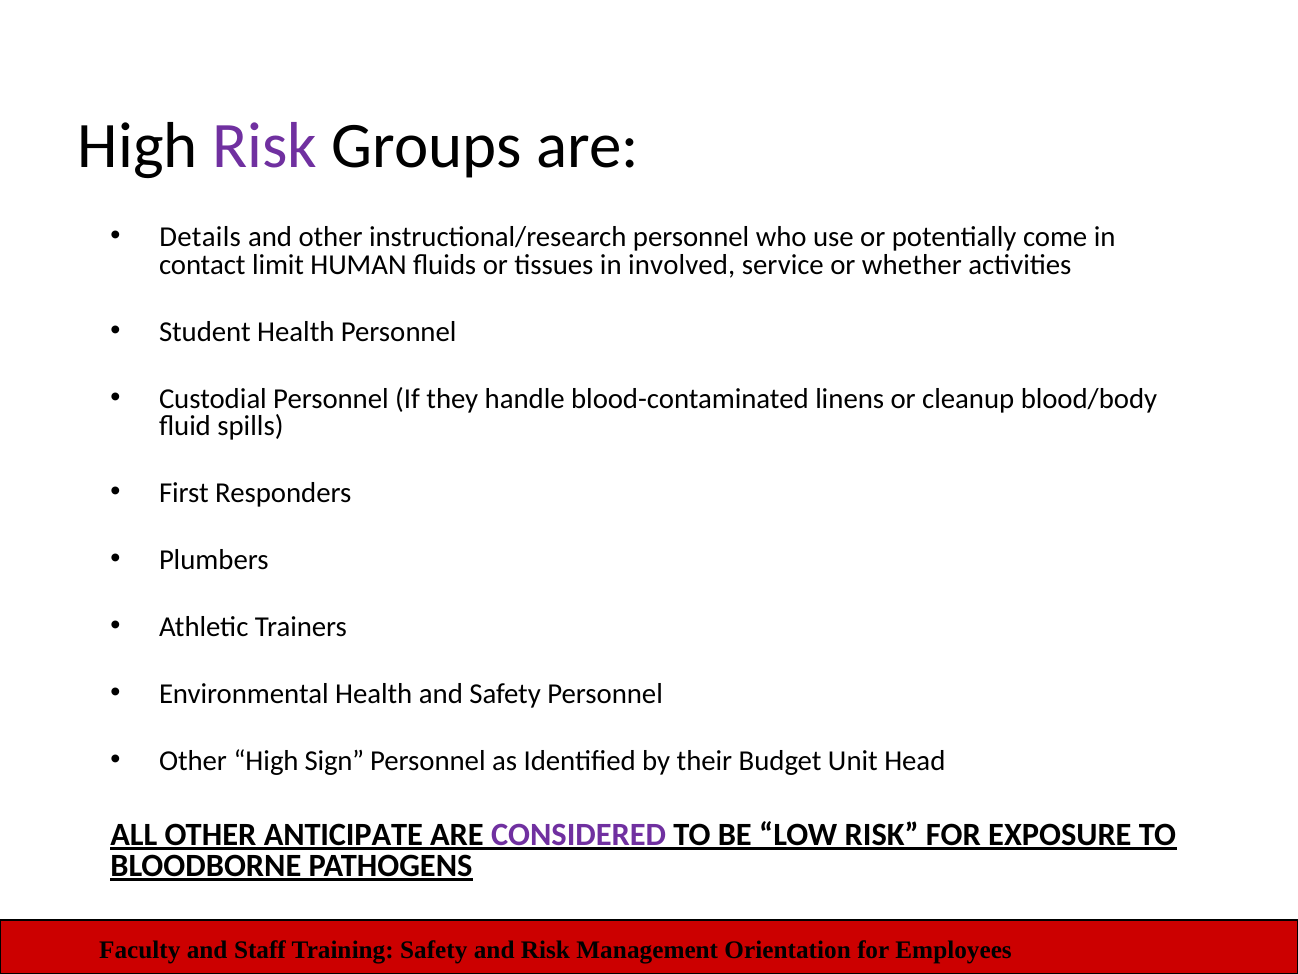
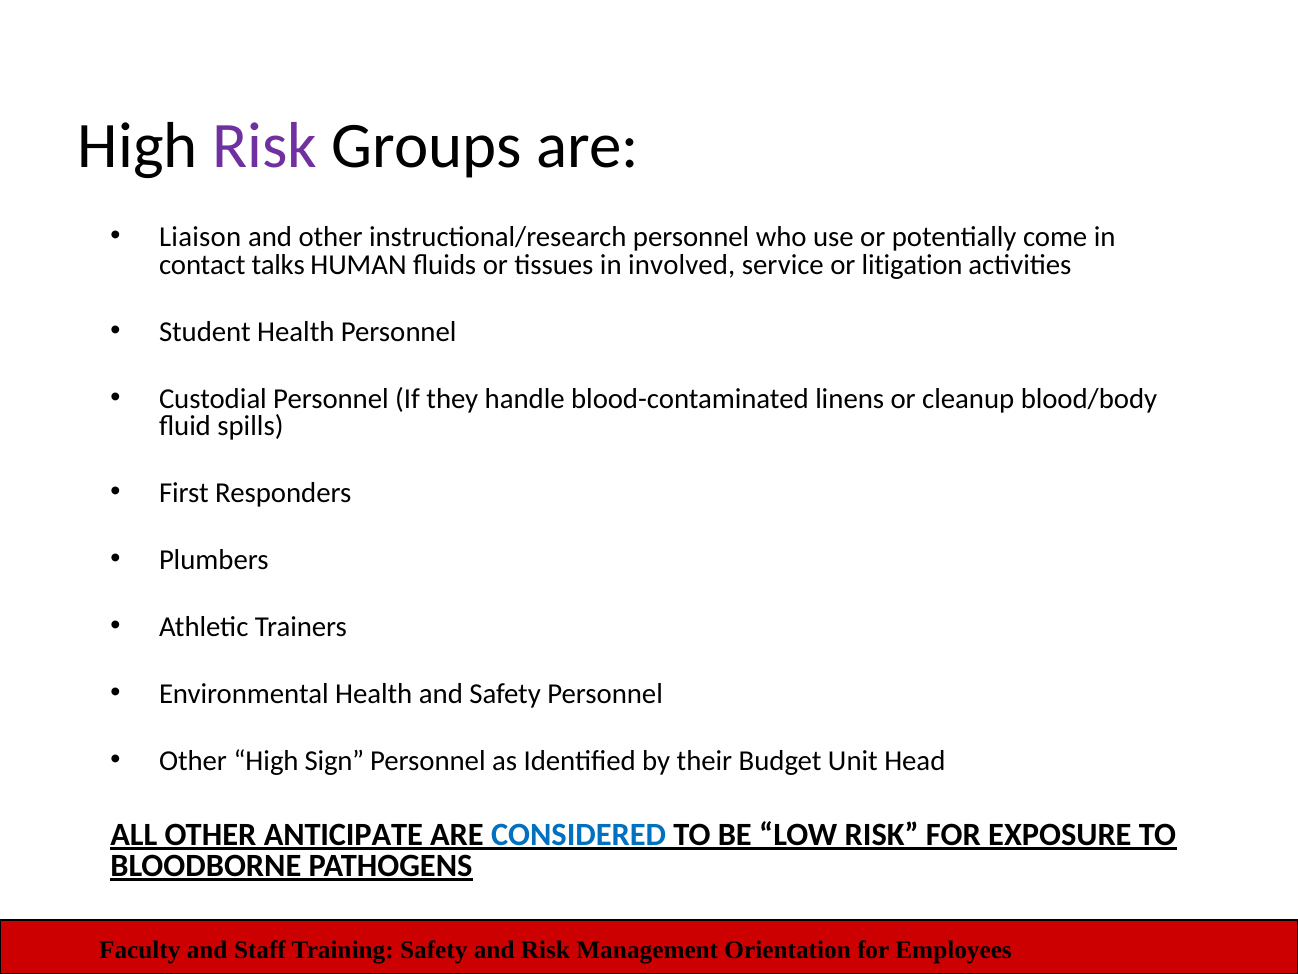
Details: Details -> Liaison (200, 237)
limit: limit -> talks (278, 265)
whether: whether -> litigation (912, 265)
CONSIDERED colour: purple -> blue (579, 834)
